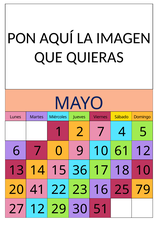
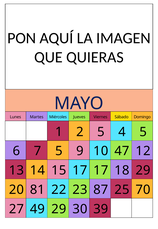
2 7: 7 -> 5 (101, 131)
7 0: 0 -> 5 (59, 150)
61: 61 -> 47 (122, 150)
15 36: 36 -> 17 (80, 170)
18 10: 10 -> 29 (143, 170)
41: 41 -> 81 (37, 189)
16: 16 -> 87 (101, 189)
79: 79 -> 70 (143, 189)
27 12: 12 -> 49 (37, 208)
51: 51 -> 39 (101, 208)
